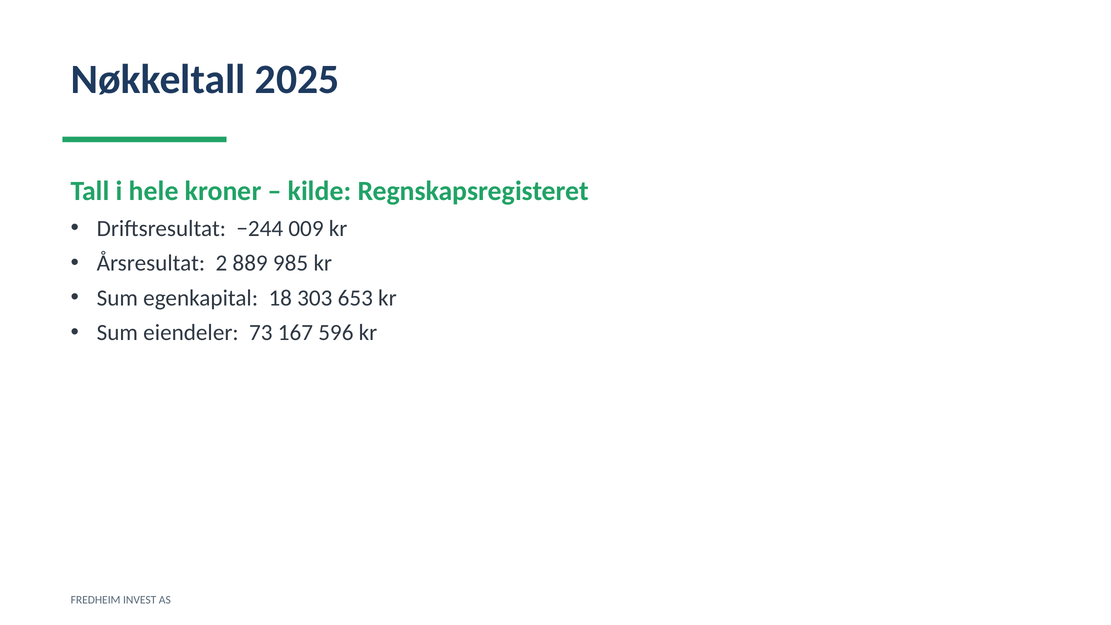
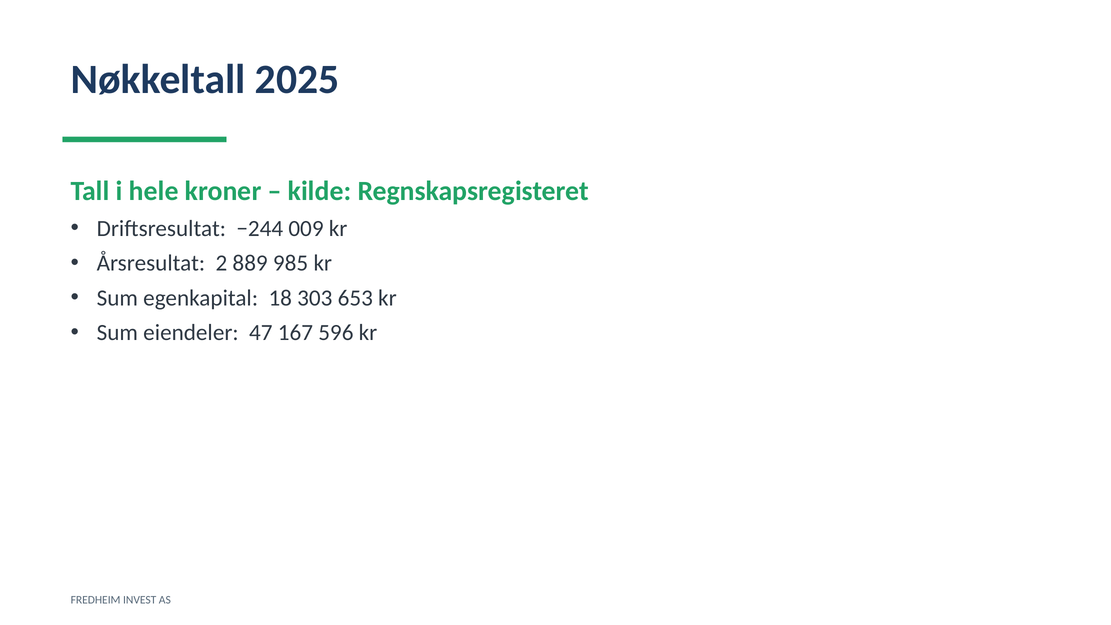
73: 73 -> 47 (261, 333)
